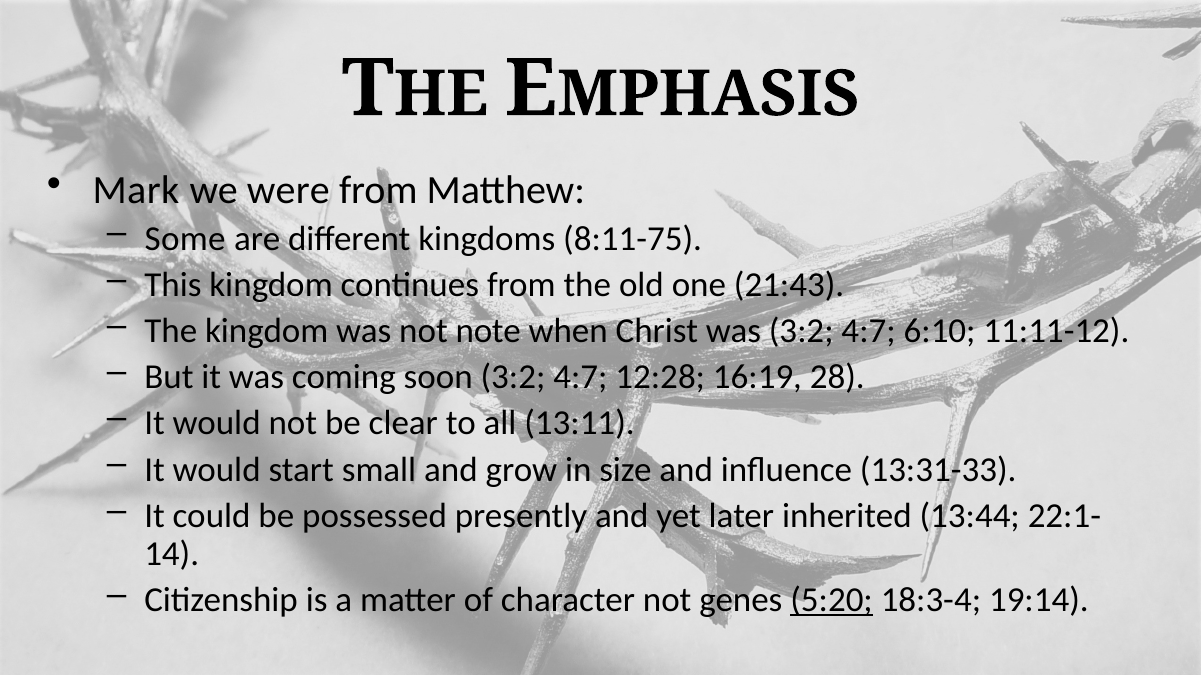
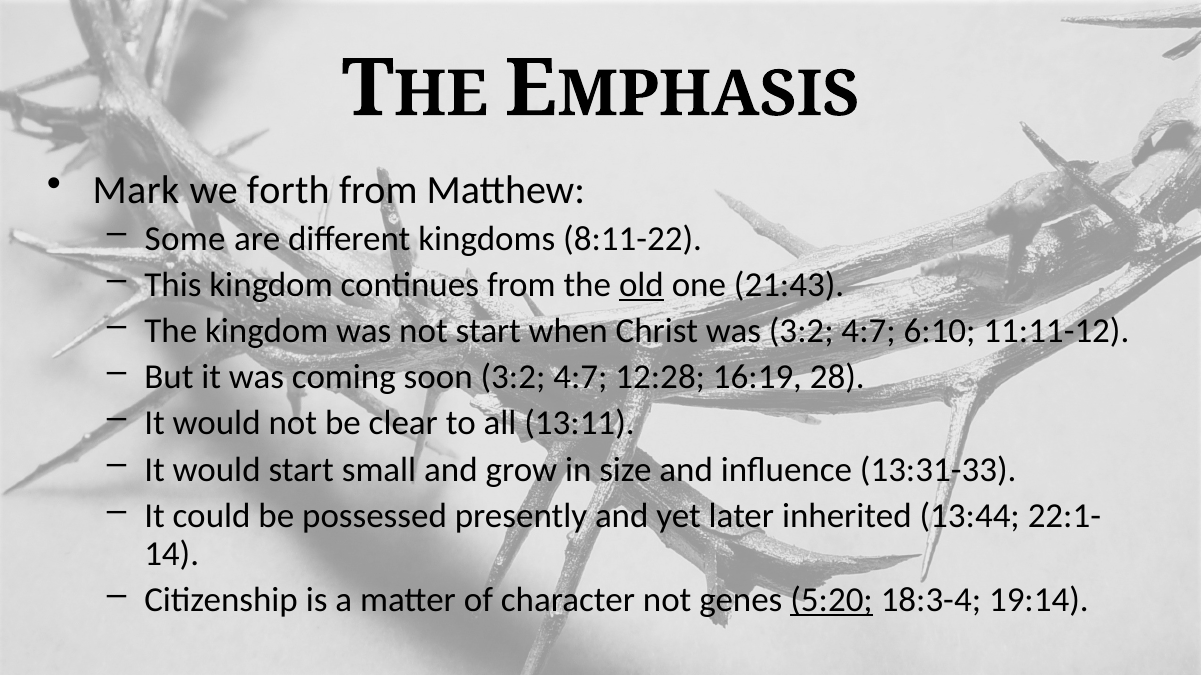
were: were -> forth (288, 190)
8:11-75: 8:11-75 -> 8:11-22 (633, 239)
old underline: none -> present (641, 285)
not note: note -> start (488, 331)
